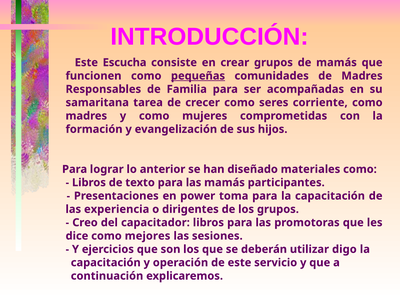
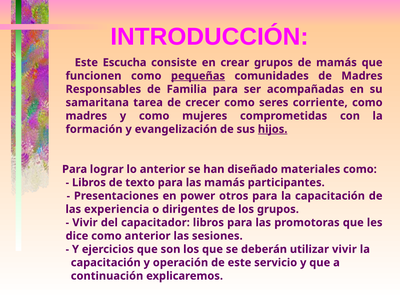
hijos underline: none -> present (273, 129)
toma: toma -> otros (234, 196)
Creo: Creo -> Vivir (85, 223)
como mejores: mejores -> anterior (148, 236)
utilizar digo: digo -> vivir (344, 249)
